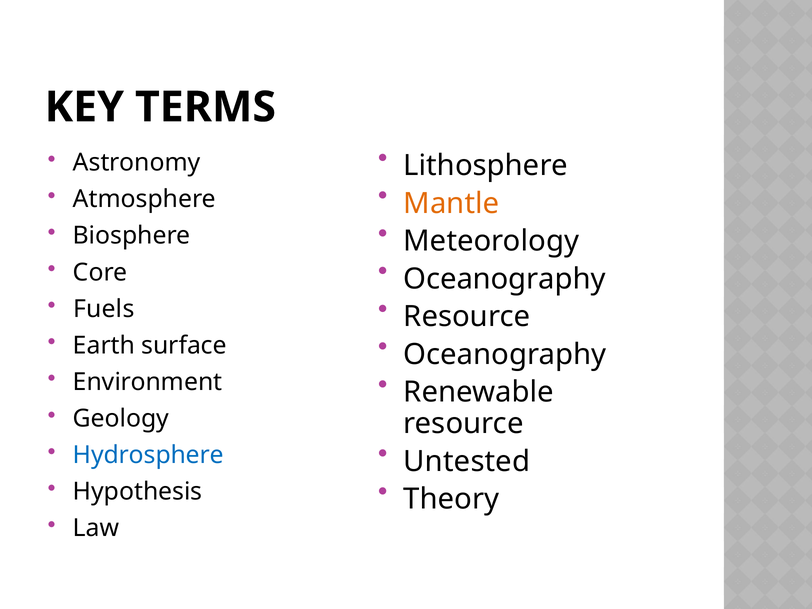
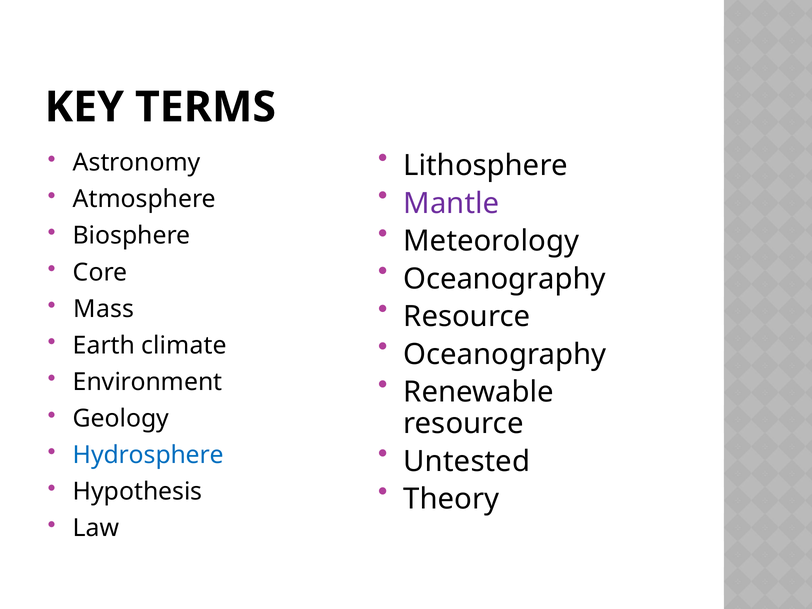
Mantle colour: orange -> purple (451, 203)
Fuels: Fuels -> Mass (104, 309)
surface: surface -> climate (184, 345)
